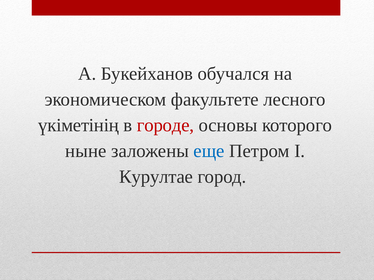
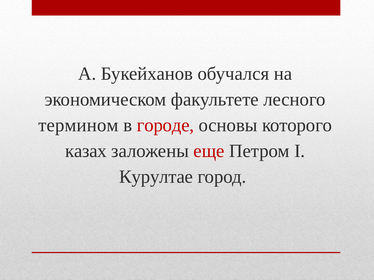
үкіметінің: үкіметінің -> термином (78, 126)
ныне: ныне -> казах (86, 151)
еще colour: blue -> red (209, 151)
